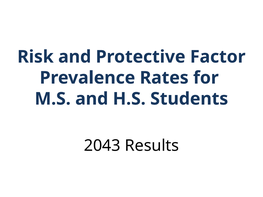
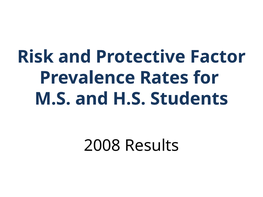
2043: 2043 -> 2008 (102, 146)
